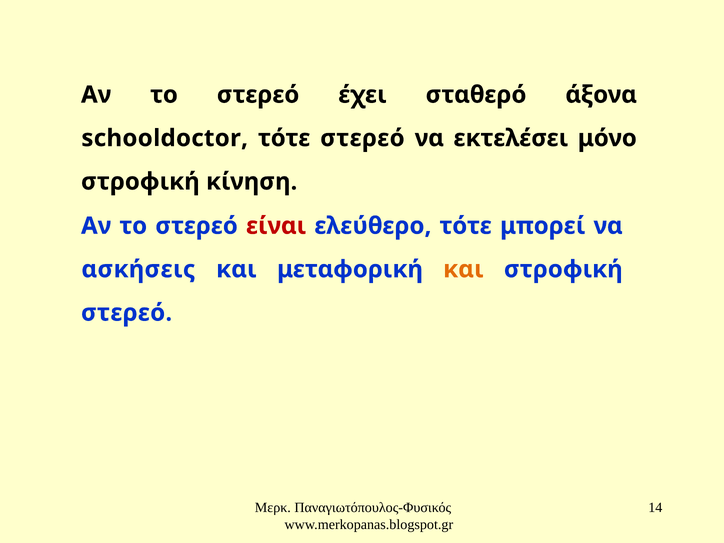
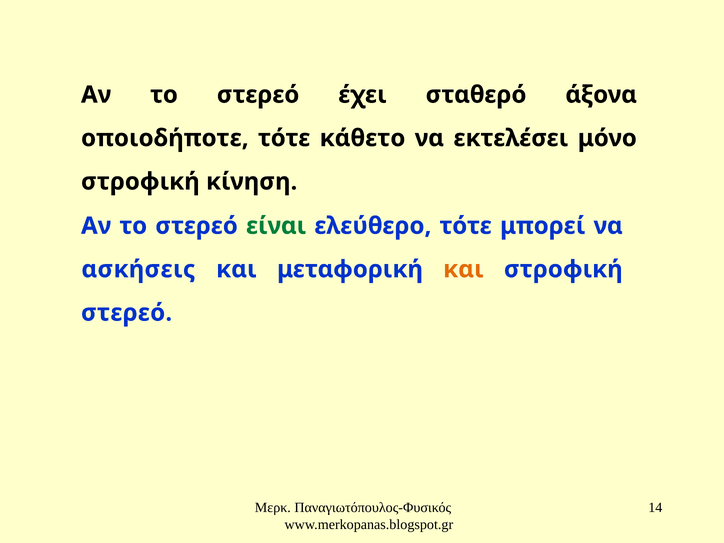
schooldoctor: schooldoctor -> οποιοδήποτε (165, 138)
τότε στερεό: στερεό -> κάθετο (363, 138)
είναι colour: red -> green (276, 226)
